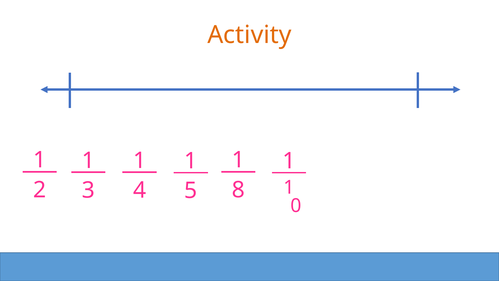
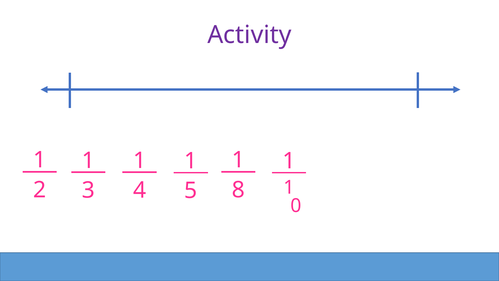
Activity colour: orange -> purple (249, 35)
